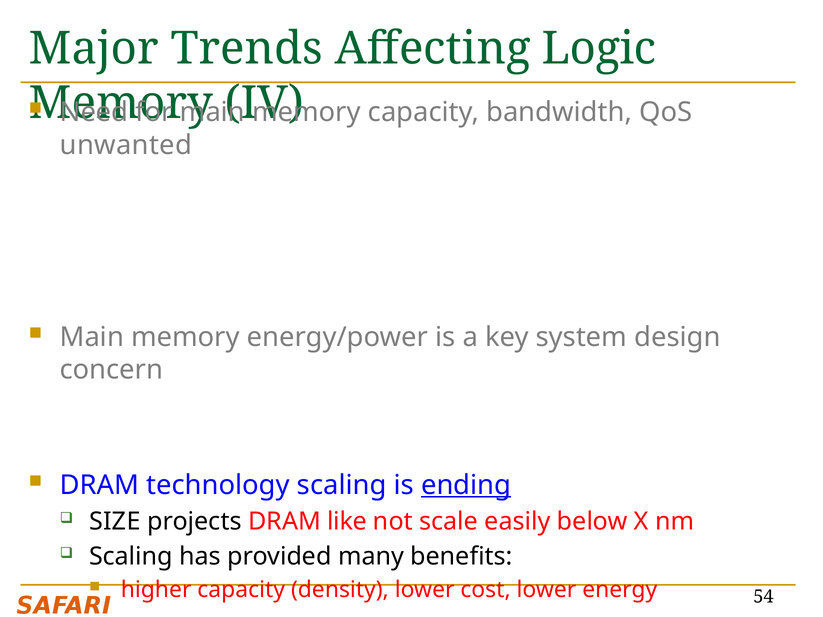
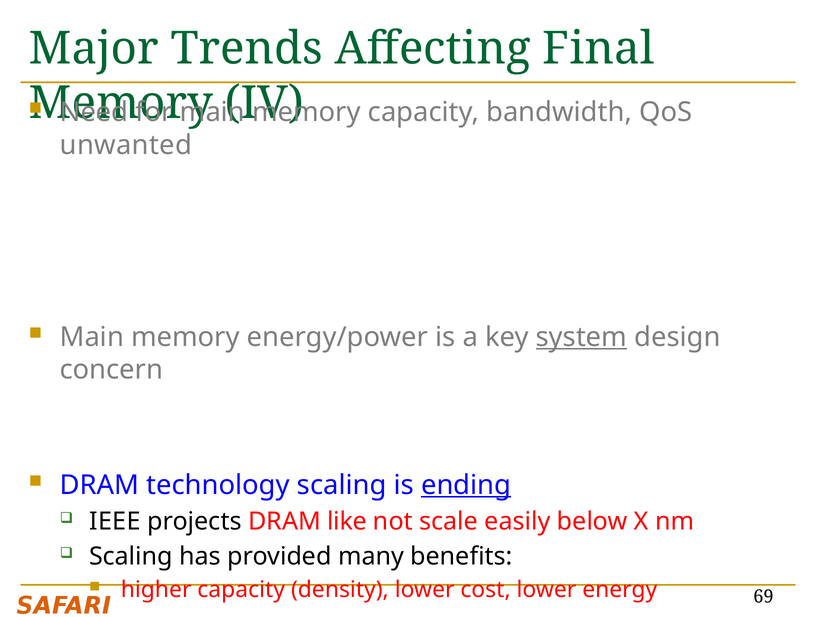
Logic: Logic -> Final (599, 48)
system underline: none -> present (581, 337)
SIZE: SIZE -> IEEE (115, 522)
54: 54 -> 69 (764, 597)
